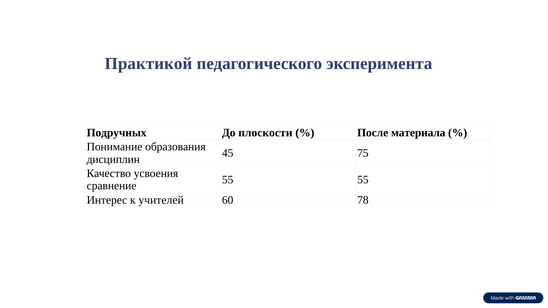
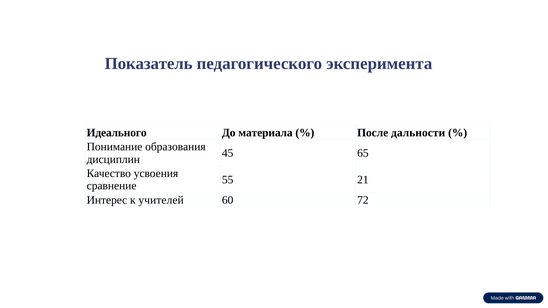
Практикой: Практикой -> Показатель (149, 64)
Подручных: Подручных -> Идеального (117, 133)
плоскости: плоскости -> материала (265, 133)
материала: материала -> дальности (418, 133)
75: 75 -> 65 (363, 153)
55 55: 55 -> 21 (363, 180)
78: 78 -> 72 (363, 200)
